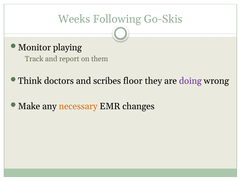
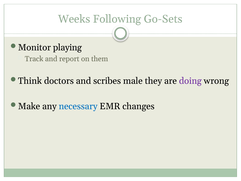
Go-Skis: Go-Skis -> Go-Sets (163, 19)
floor: floor -> male (133, 81)
necessary colour: orange -> blue (78, 106)
